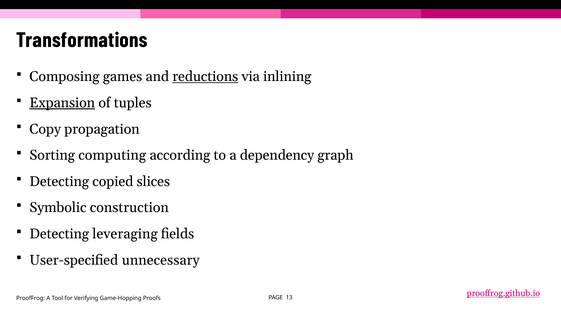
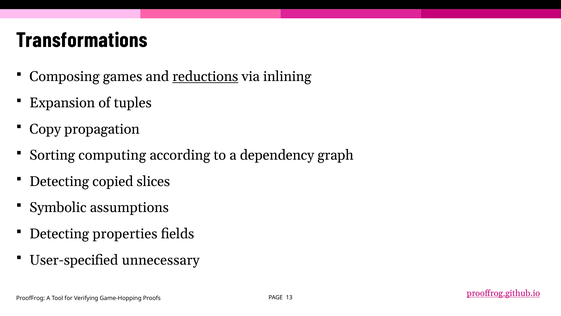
Expansion underline: present -> none (62, 103)
construction: construction -> assumptions (129, 207)
leveraging: leveraging -> properties (125, 234)
